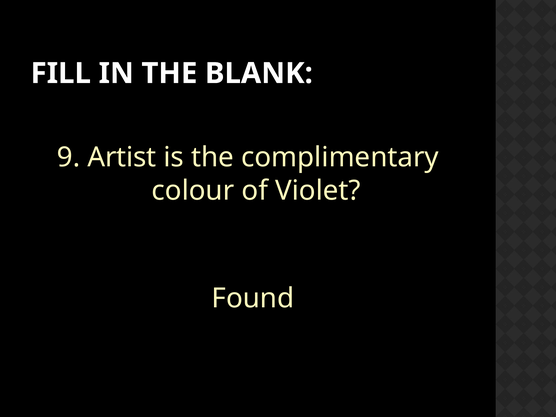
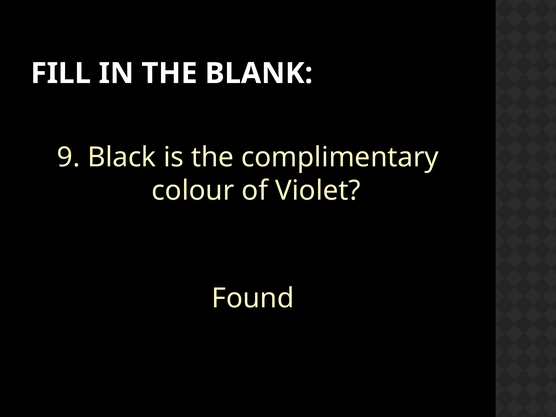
Artist: Artist -> Black (122, 157)
